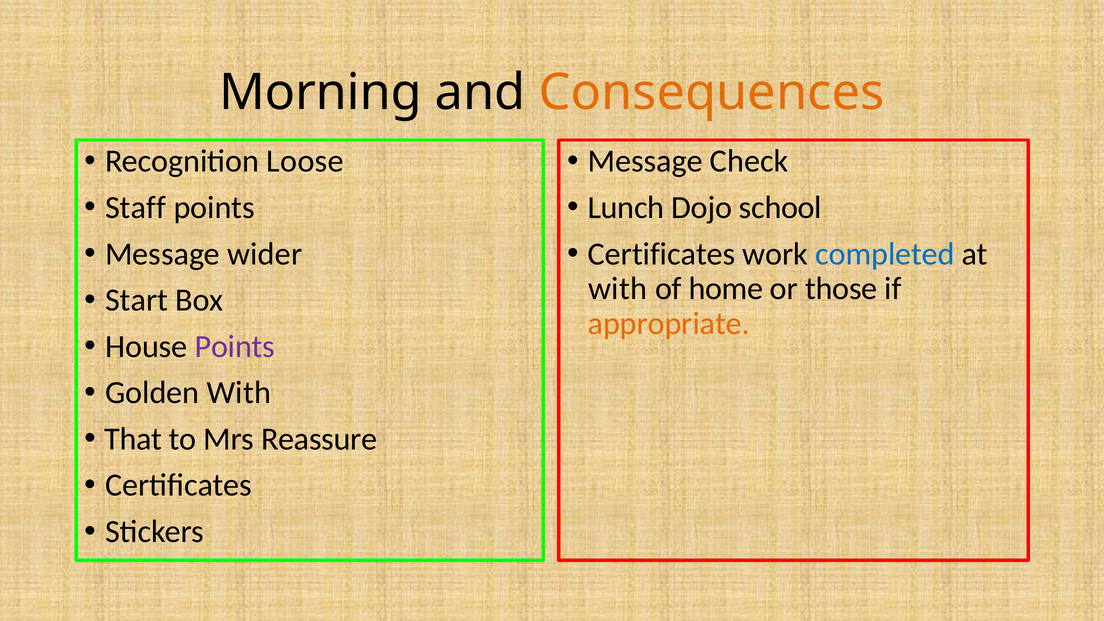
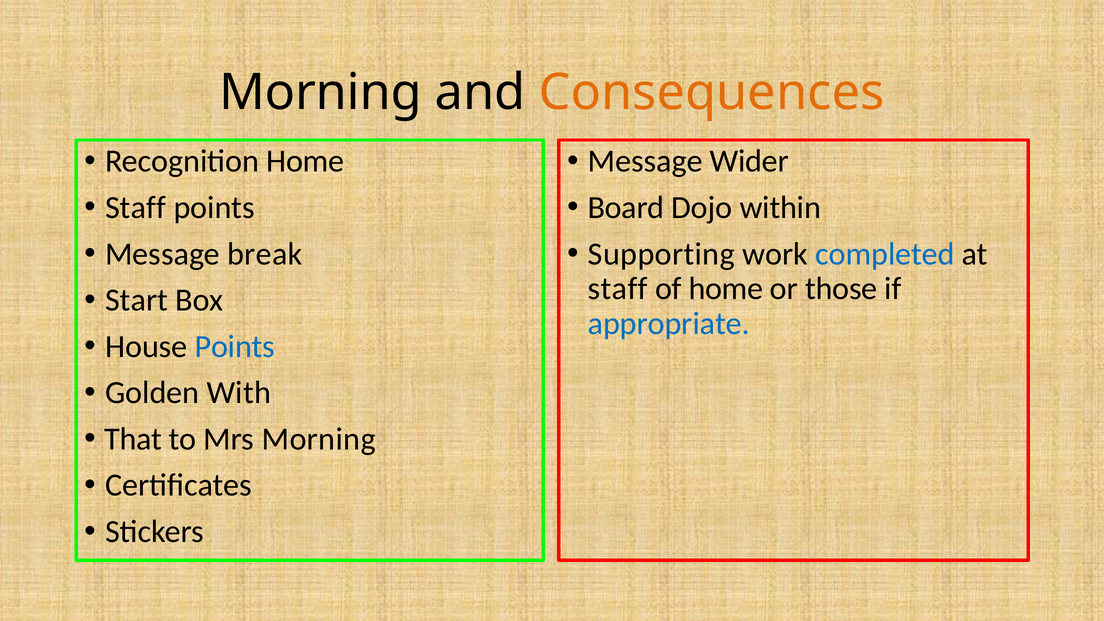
Recognition Loose: Loose -> Home (305, 161)
Check: Check -> Wider (749, 161)
Lunch: Lunch -> Board (626, 208)
school: school -> within (780, 208)
wider: wider -> break (265, 254)
Certificates: Certificates -> Supporting (661, 254)
with: with -> staff (618, 289)
appropriate colour: orange -> blue (669, 323)
Points colour: purple -> blue (235, 346)
Mrs Reassure: Reassure -> Morning (319, 439)
